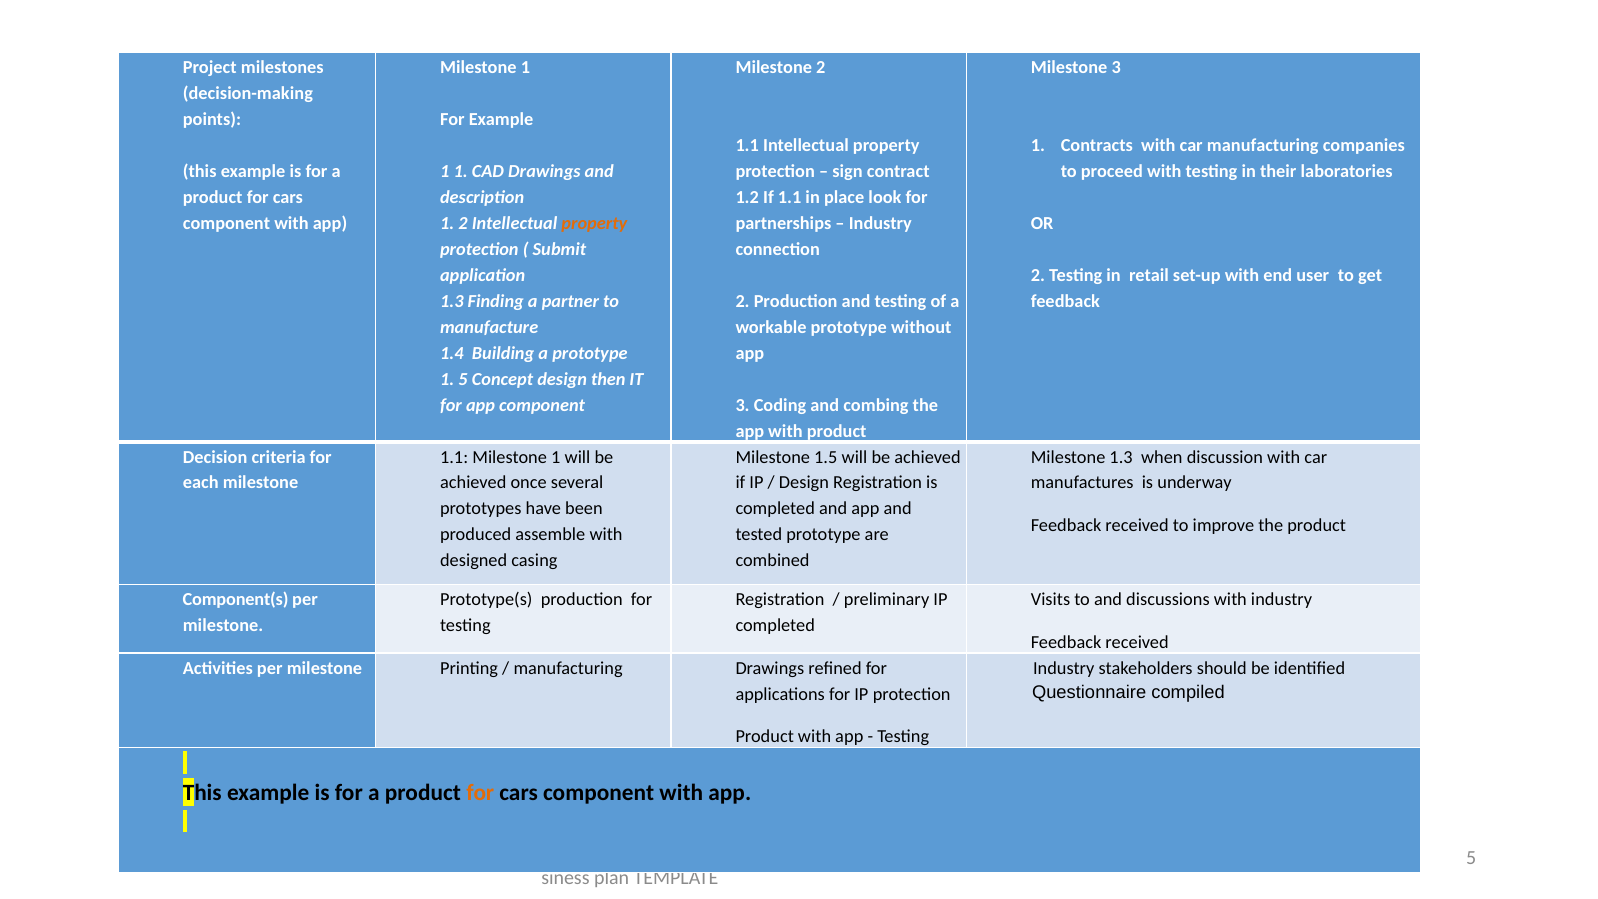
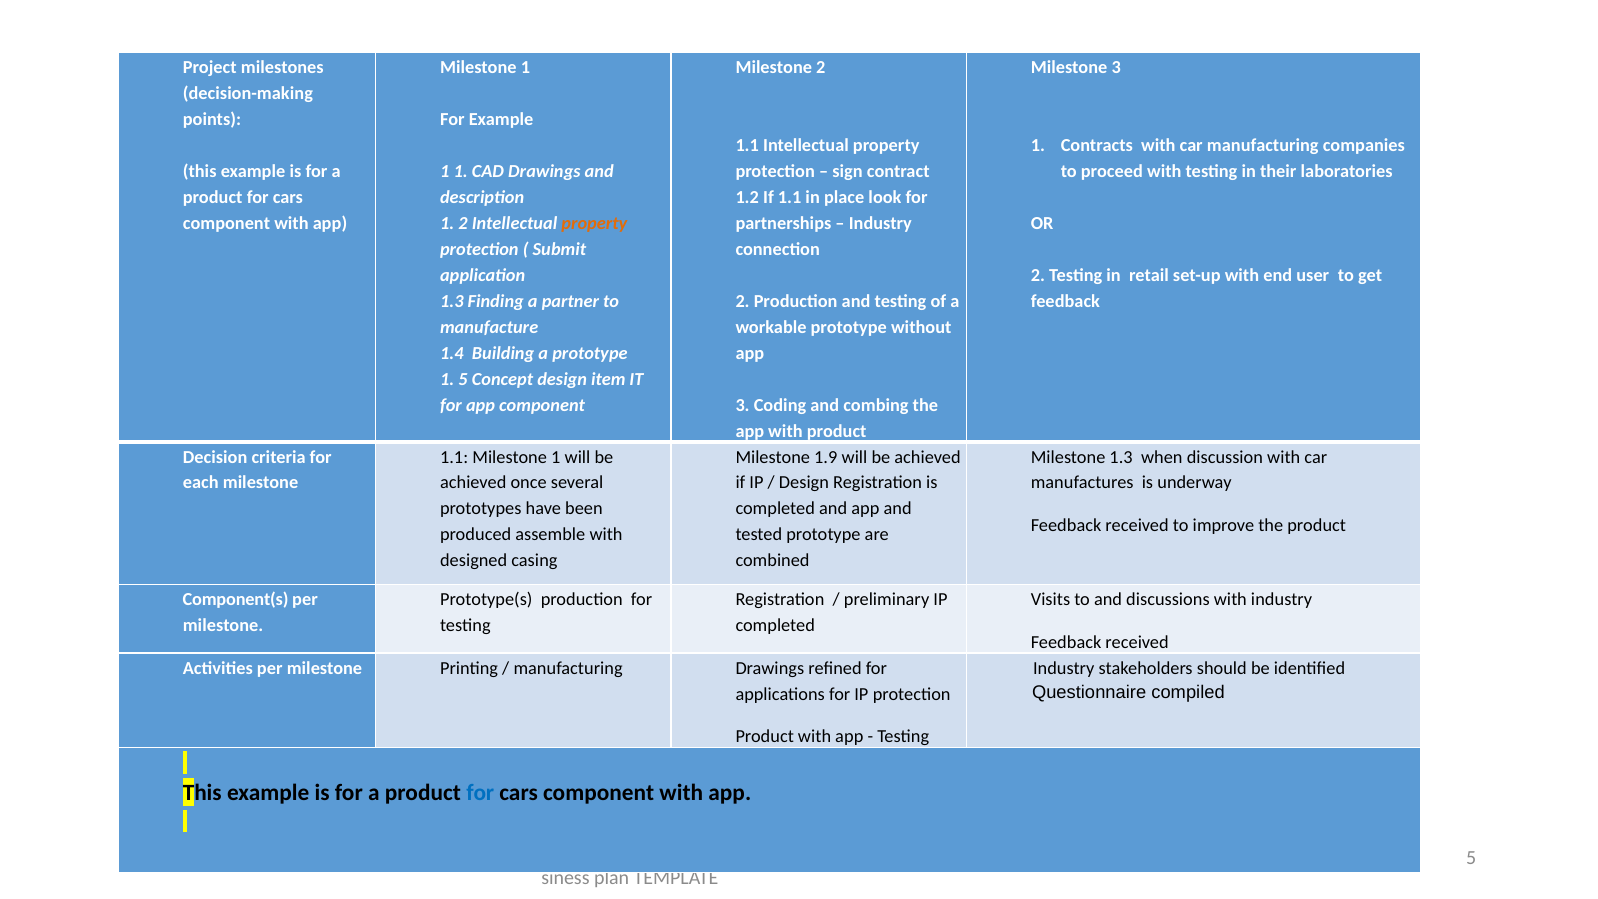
then: then -> item (608, 379)
1.5: 1.5 -> 1.9 (826, 457)
for colour: orange -> blue (480, 792)
